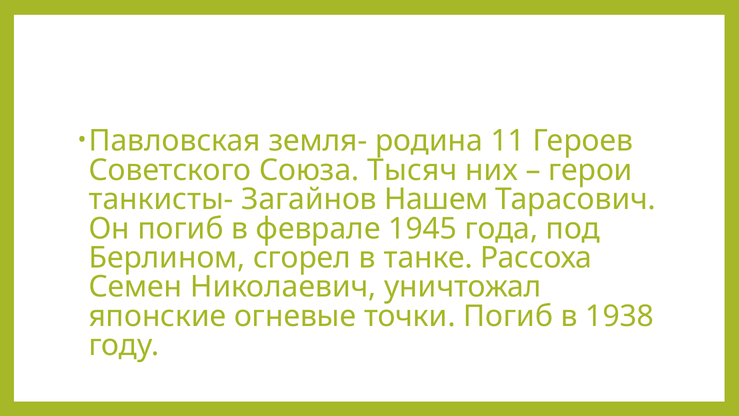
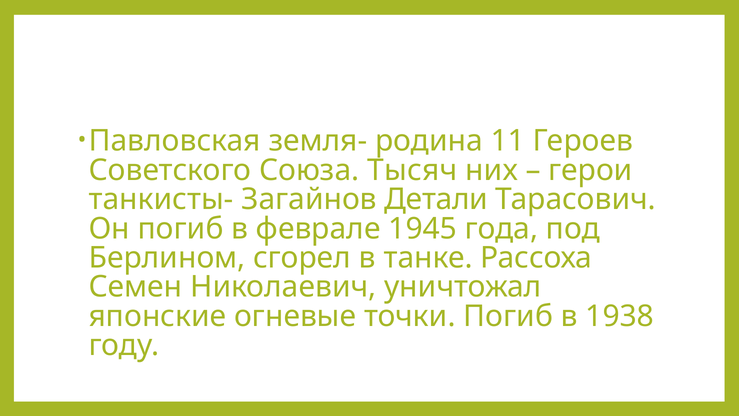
Нашем: Нашем -> Детали (436, 199)
